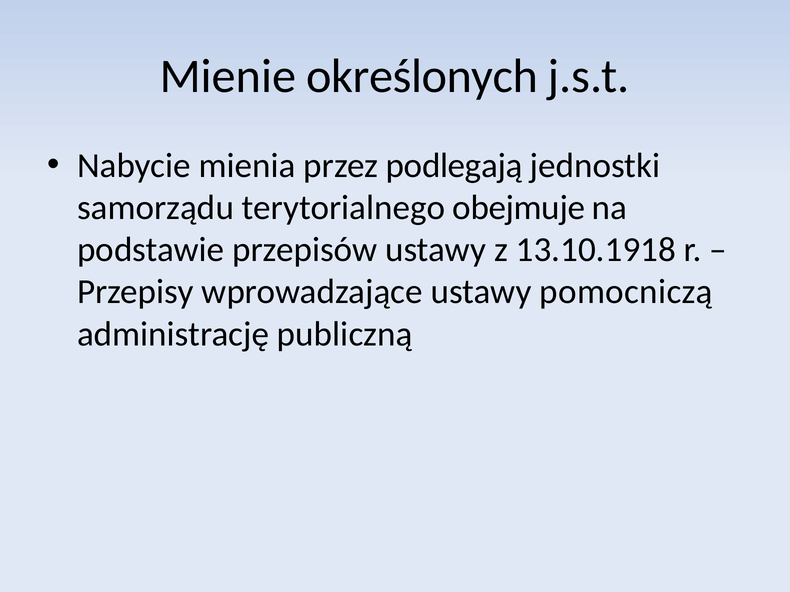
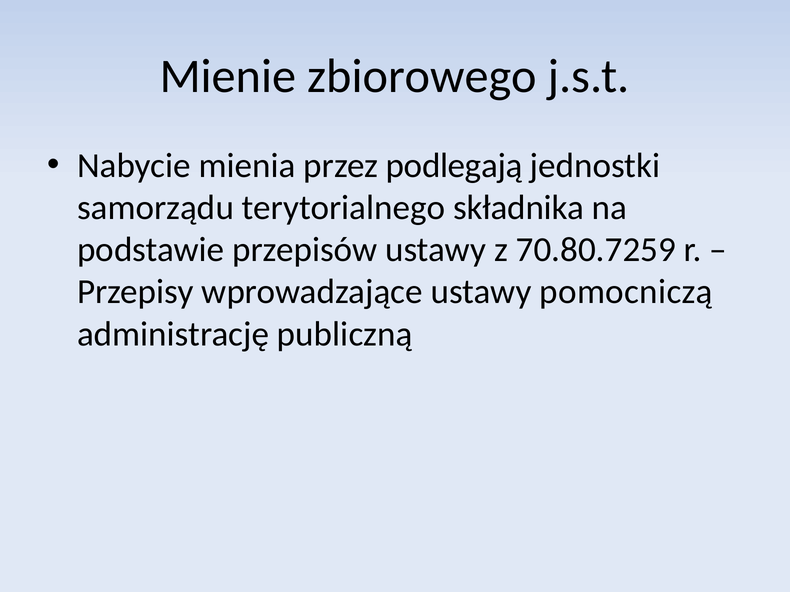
określonych: określonych -> zbiorowego (422, 76)
obejmuje: obejmuje -> składnika (519, 208)
13.10.1918: 13.10.1918 -> 70.80.7259 (596, 250)
